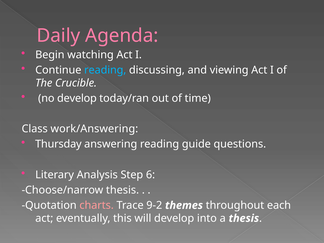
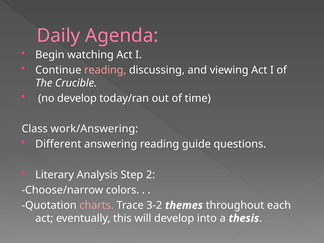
reading colour: light blue -> pink (105, 70)
Thursday: Thursday -> Different (58, 144)
6: 6 -> 2 (151, 175)
Choose/narrow thesis: thesis -> colors (123, 190)
9-2: 9-2 -> 3-2 (154, 205)
